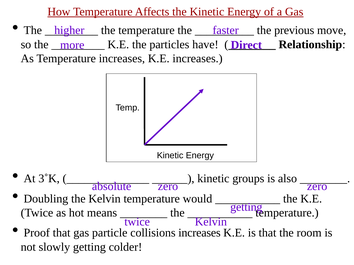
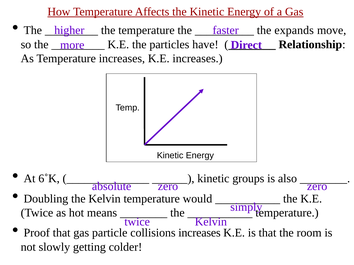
previous: previous -> expands (294, 30)
3˚K: 3˚K -> 6˚K (49, 179)
getting: getting -> simply (246, 207)
